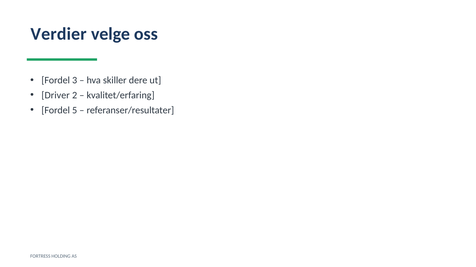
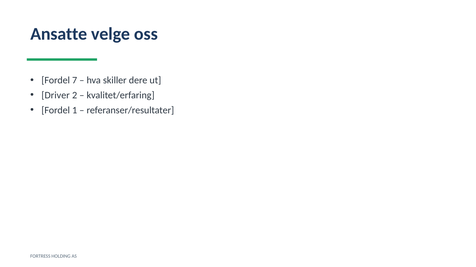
Verdier: Verdier -> Ansatte (59, 34)
3: 3 -> 7 (75, 81)
5: 5 -> 1 (75, 110)
